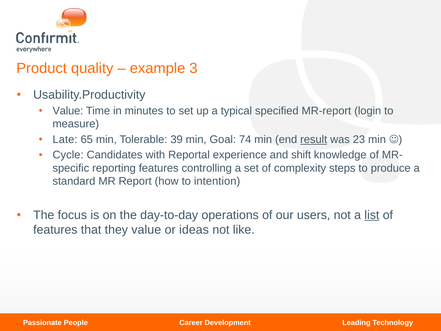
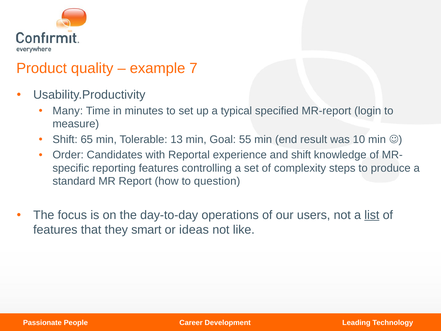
3: 3 -> 7 (193, 68)
Value: Value -> Many (68, 111)
Late: Late -> Shift (65, 139)
39: 39 -> 13 (177, 139)
74: 74 -> 55 (245, 139)
result underline: present -> none (314, 139)
23: 23 -> 10 (359, 139)
Cycle: Cycle -> Order (68, 155)
intention: intention -> question (217, 181)
they value: value -> smart (146, 230)
